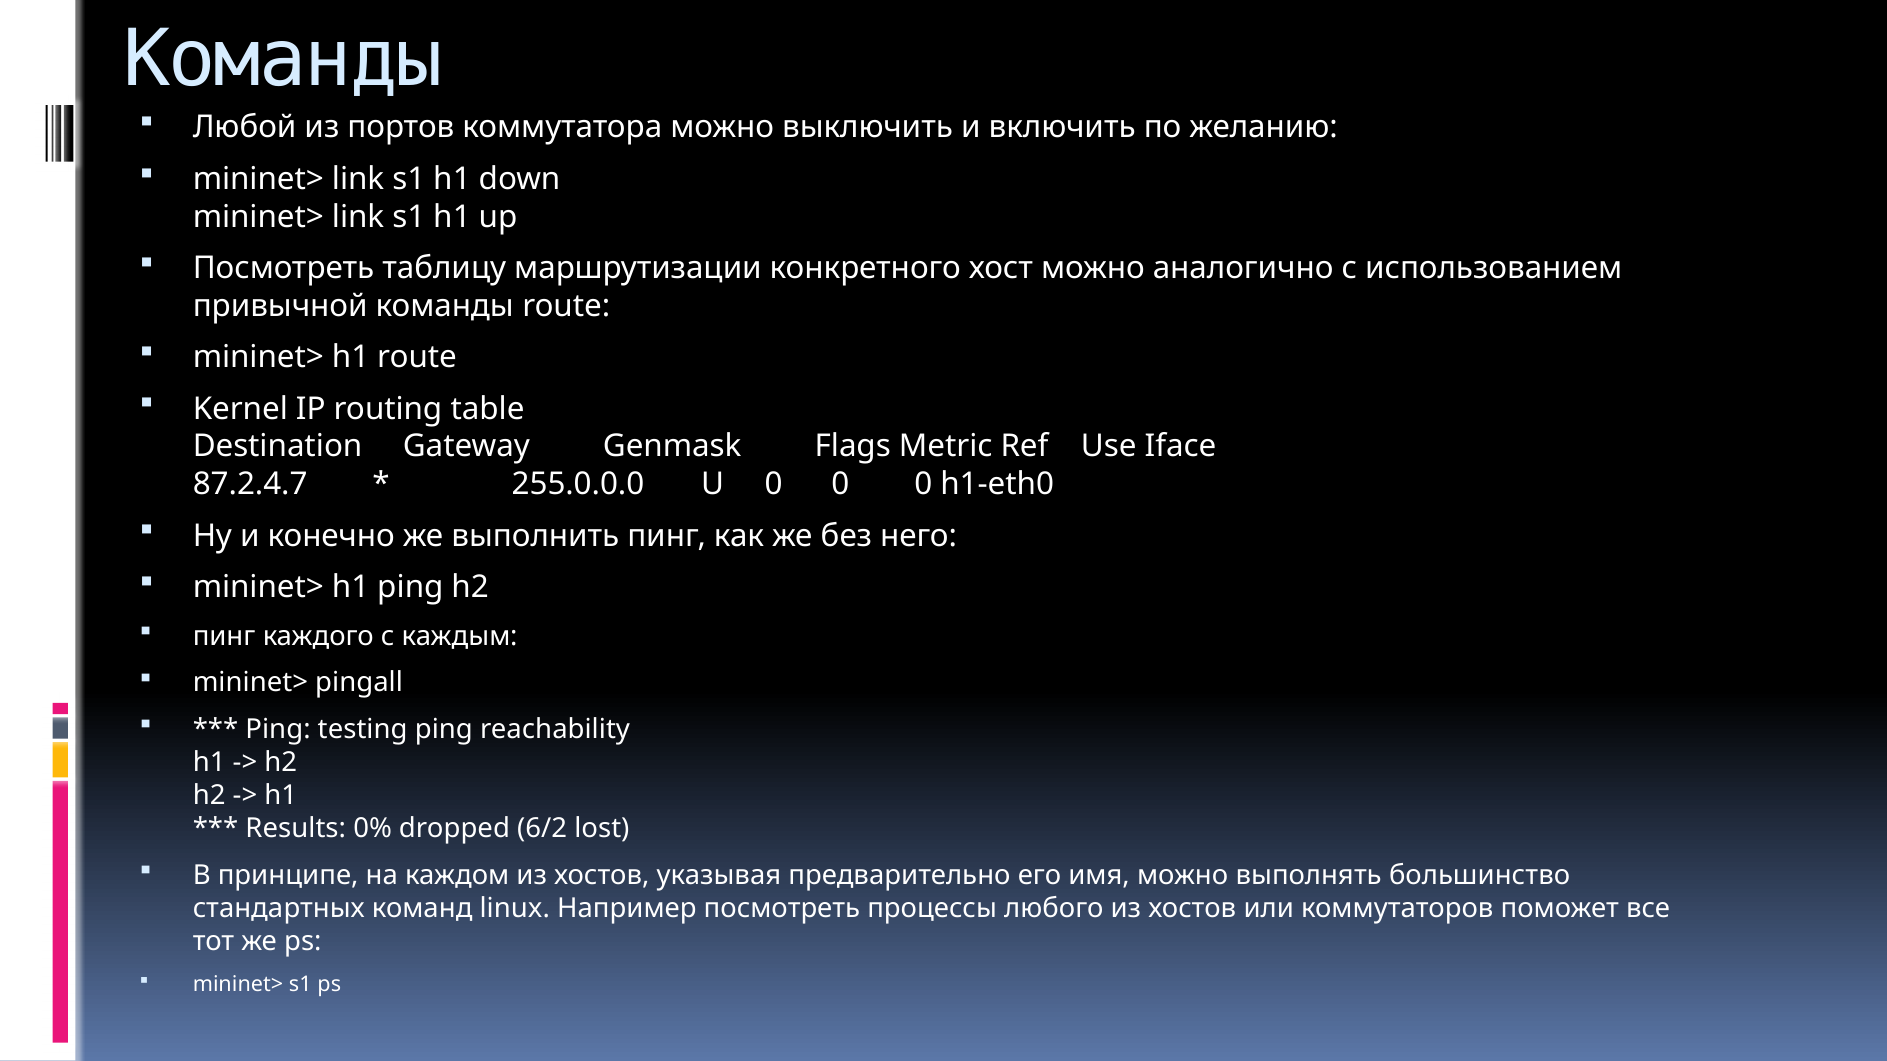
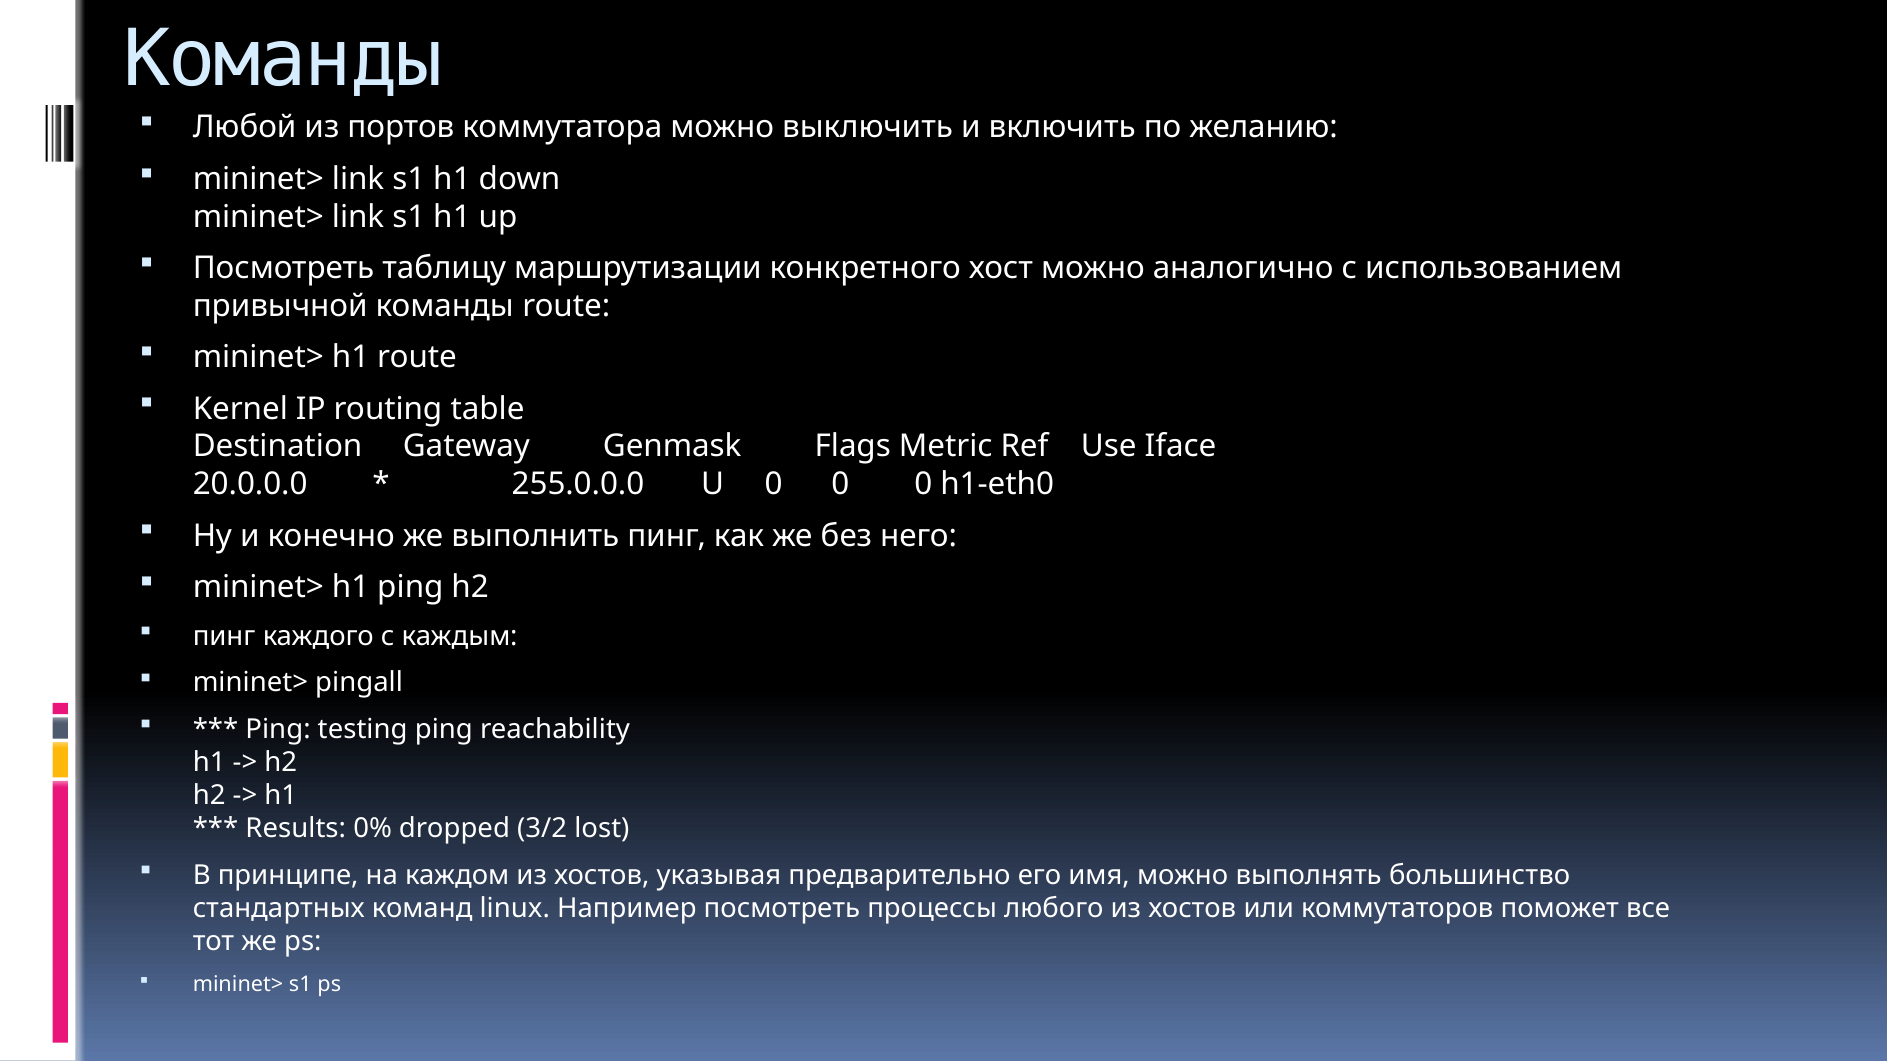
87.2.4.7: 87.2.4.7 -> 20.0.0.0 (250, 484)
6/2: 6/2 -> 3/2 (542, 829)
